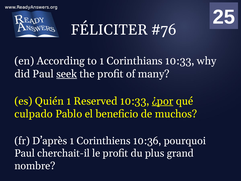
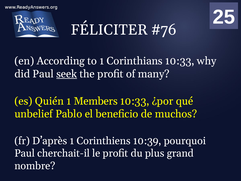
Reserved: Reserved -> Members (96, 101)
¿por underline: present -> none (163, 101)
culpado: culpado -> unbelief (34, 114)
10:36: 10:36 -> 10:39 (147, 141)
